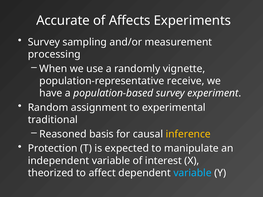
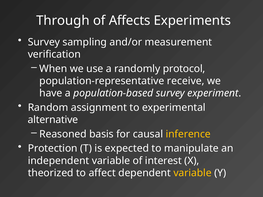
Accurate: Accurate -> Through (63, 21)
processing: processing -> verification (54, 54)
vignette: vignette -> protocol (184, 69)
traditional: traditional -> alternative (53, 120)
variable colour: light blue -> yellow (193, 173)
